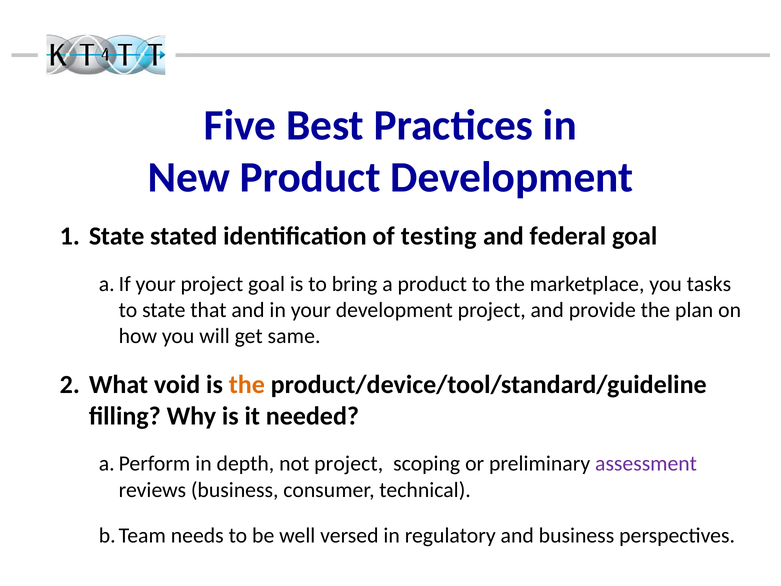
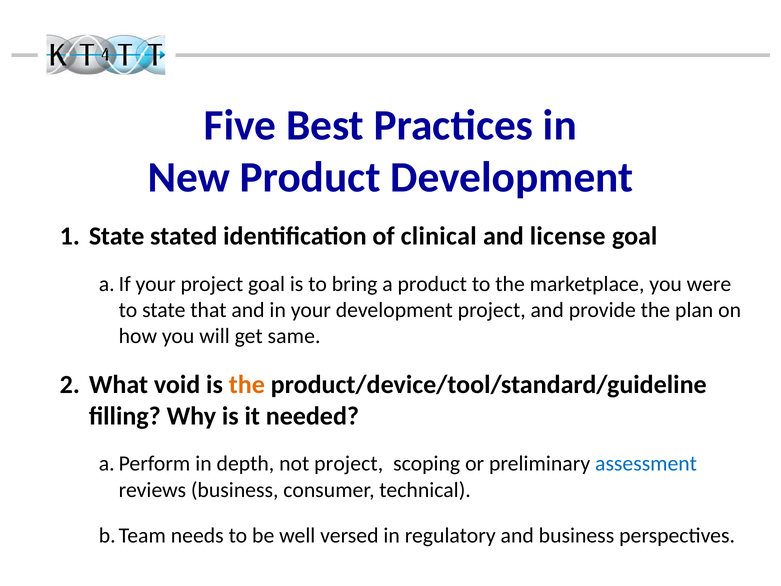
testing: testing -> clinical (439, 236)
federal: federal -> license (568, 236)
tasks: tasks -> were (709, 284)
assessment colour: purple -> blue (646, 464)
